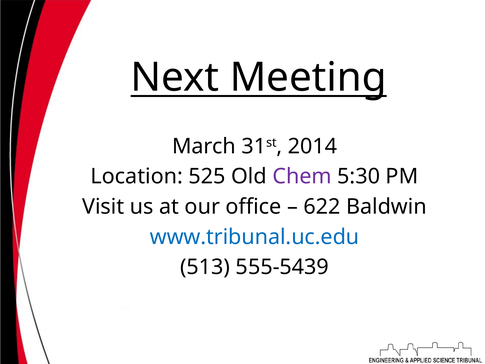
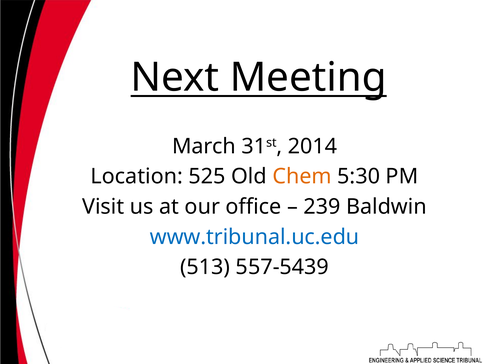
Chem colour: purple -> orange (302, 176)
622: 622 -> 239 (322, 207)
555-5439: 555-5439 -> 557-5439 (282, 267)
